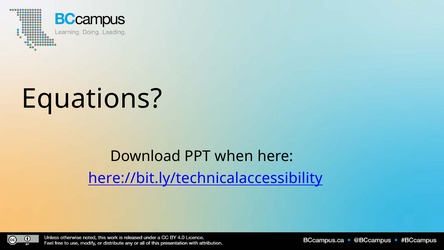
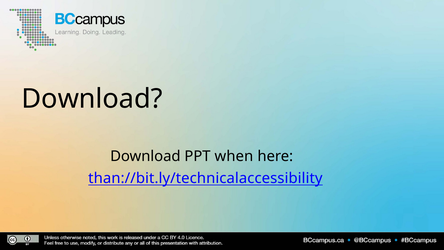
Equations: Equations -> Download (92, 99)
here://bit.ly/technicalaccessibility: here://bit.ly/technicalaccessibility -> than://bit.ly/technicalaccessibility (205, 178)
